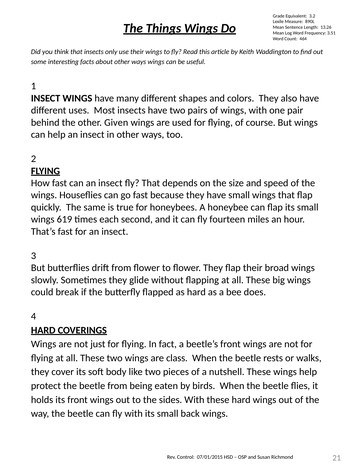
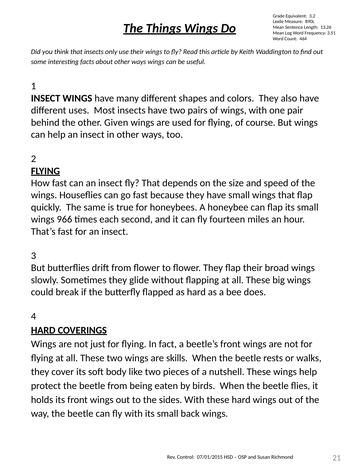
619: 619 -> 966 (64, 219)
class: class -> skills (177, 358)
